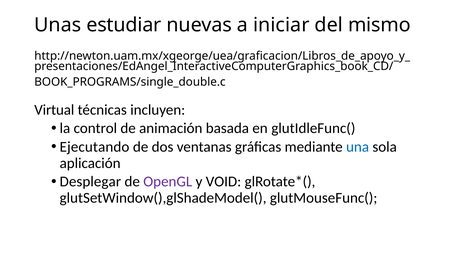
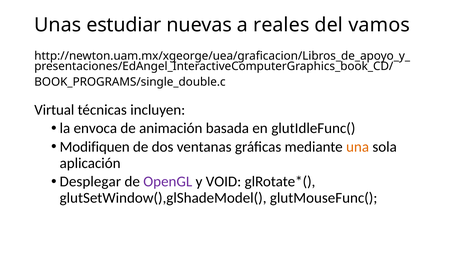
iniciar: iniciar -> reales (281, 25)
mismo: mismo -> vamos (379, 25)
control: control -> envoca (95, 128)
Ejecutando: Ejecutando -> Modifiquen (95, 147)
una colour: blue -> orange (358, 147)
